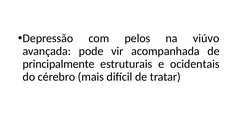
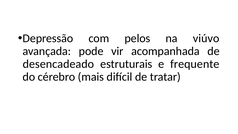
principalmente: principalmente -> desencadeado (58, 64)
ocidentais: ocidentais -> frequente (195, 64)
